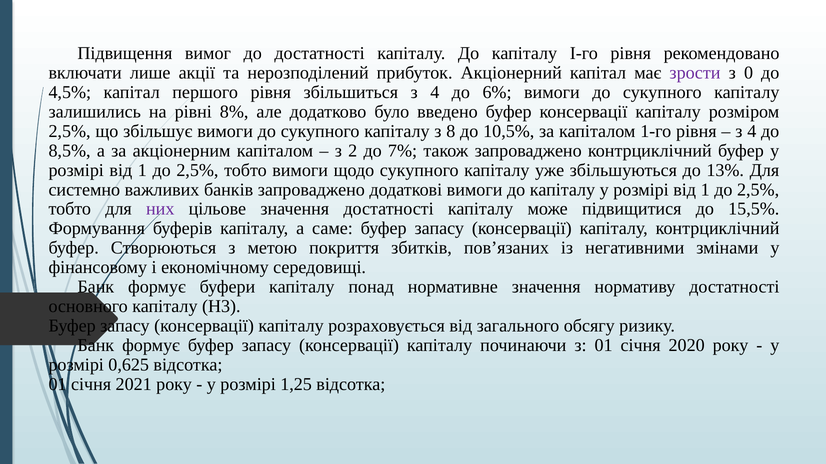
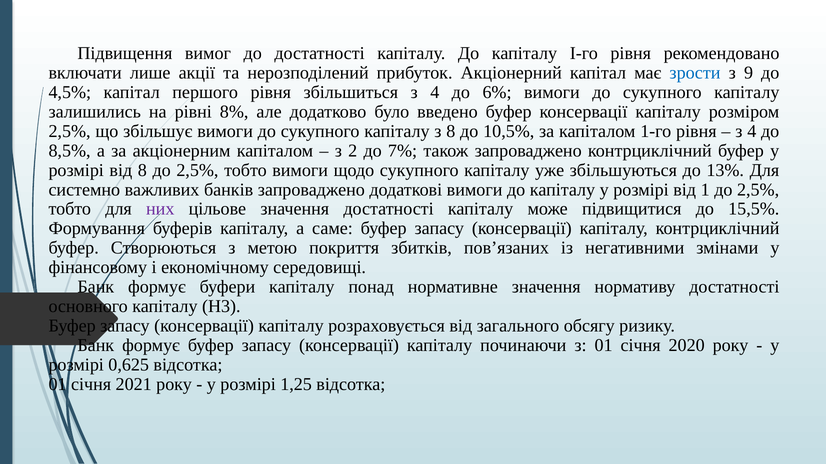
зрости colour: purple -> blue (695, 73)
0: 0 -> 9 (749, 73)
1: 1 -> 8 (142, 170)
